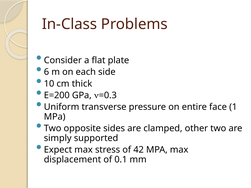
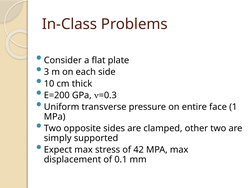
6: 6 -> 3 (46, 72)
